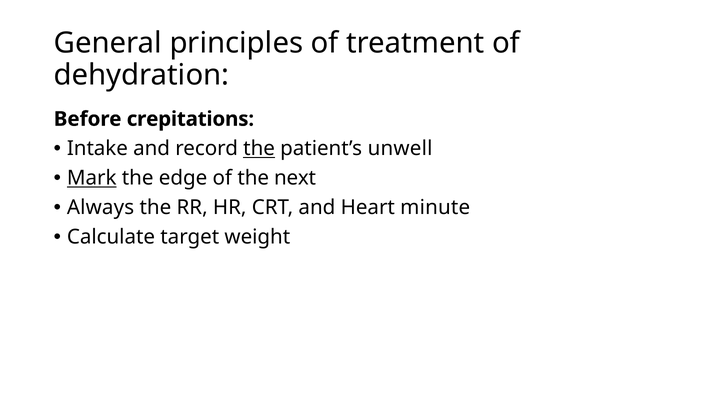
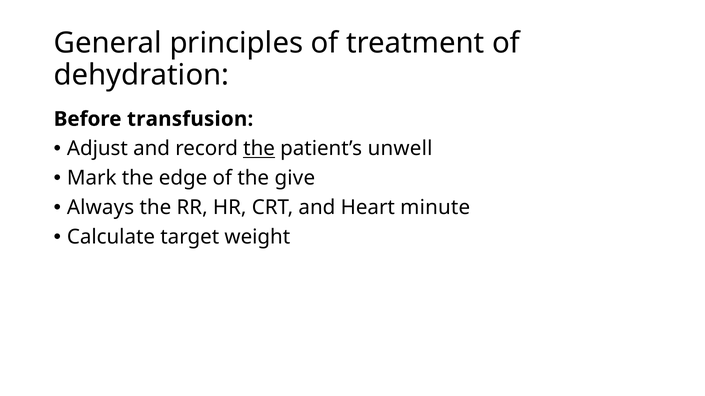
crepitations: crepitations -> transfusion (190, 119)
Intake: Intake -> Adjust (97, 149)
Mark underline: present -> none (92, 178)
next: next -> give (295, 178)
